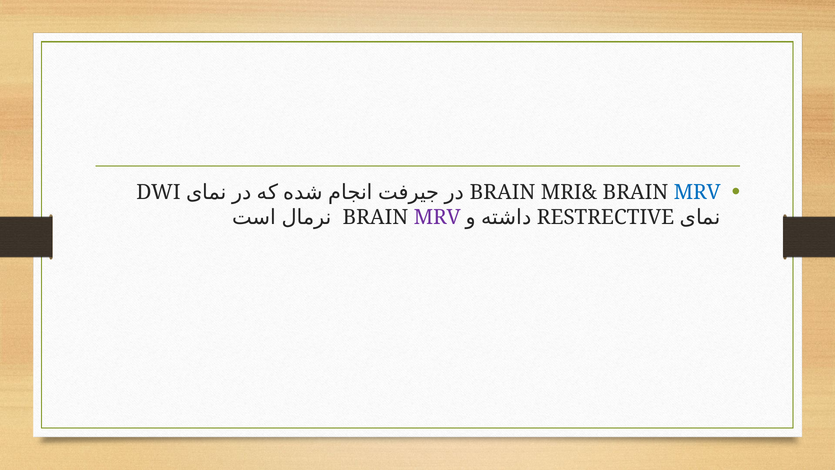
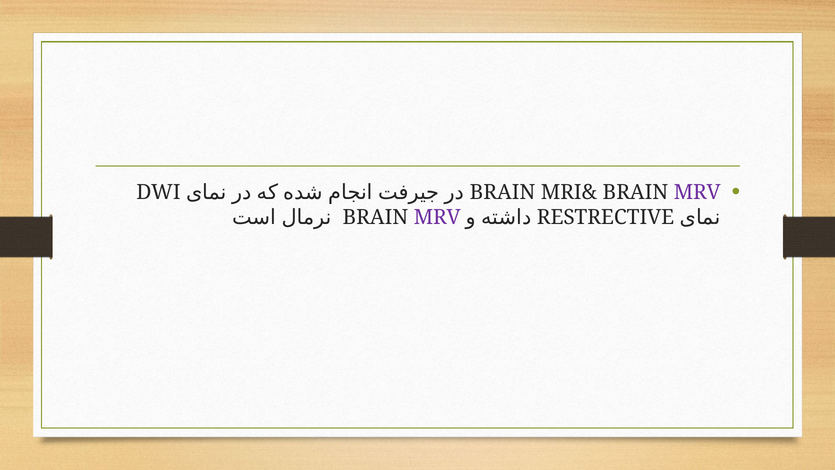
MRV colour: blue -> purple (697, 192)
